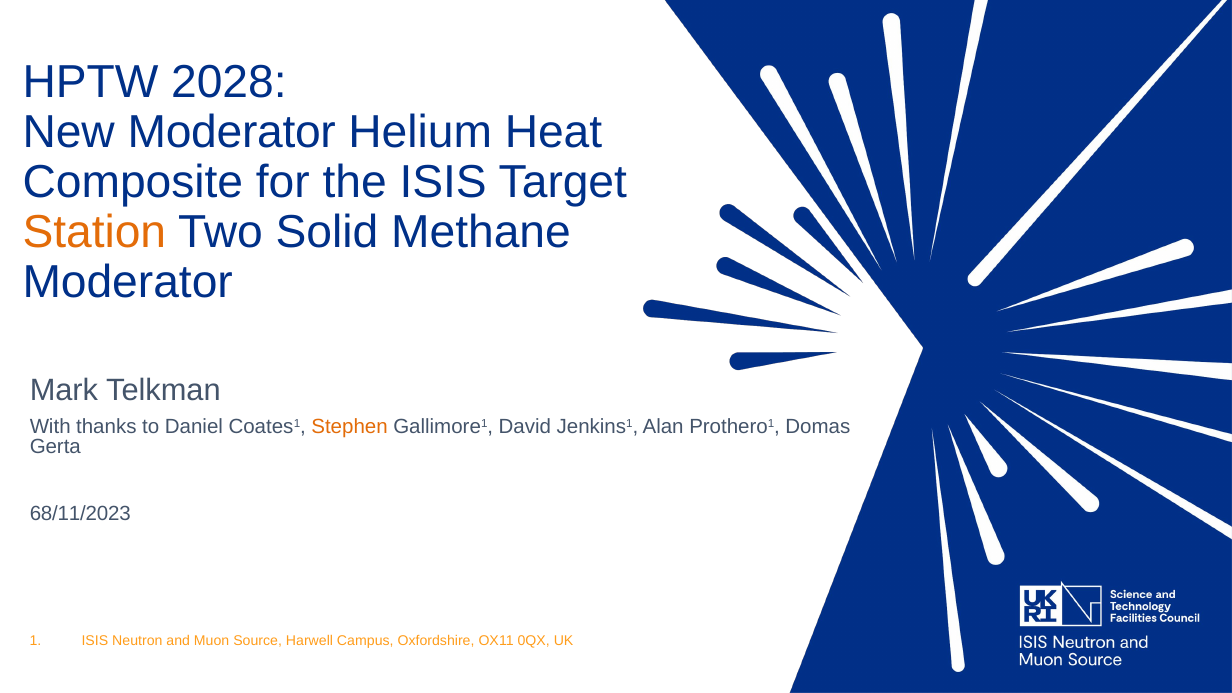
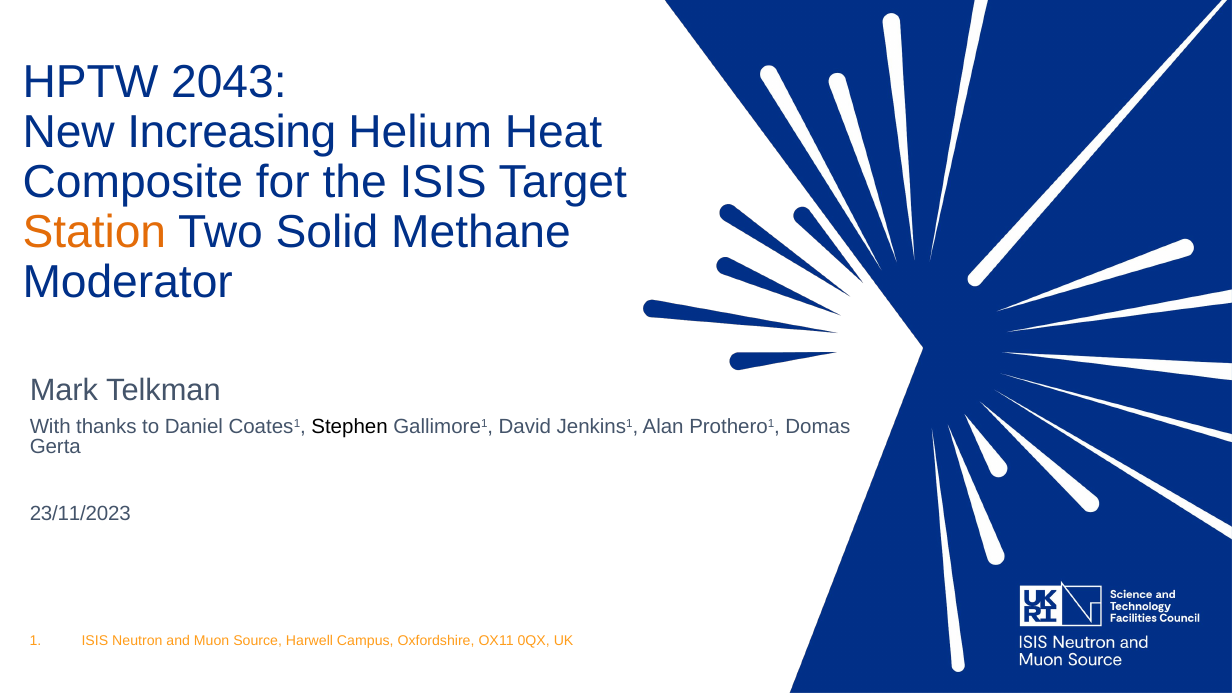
2028: 2028 -> 2043 (229, 82)
New Moderator: Moderator -> Increasing (232, 132)
Stephen colour: orange -> black (350, 427)
68/11/2023: 68/11/2023 -> 23/11/2023 (80, 514)
